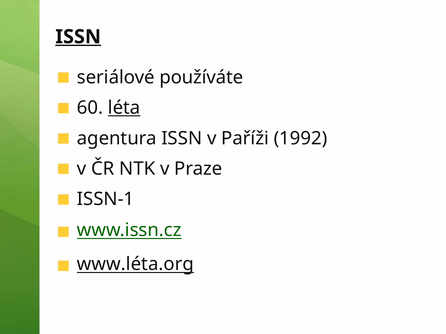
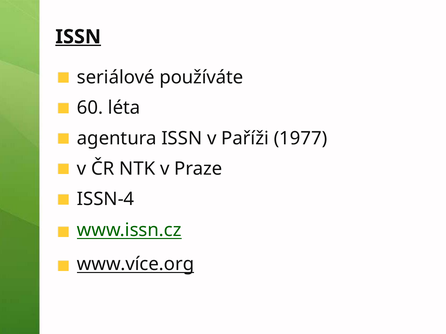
léta underline: present -> none (124, 108)
1992: 1992 -> 1977 (301, 138)
ISSN-1: ISSN-1 -> ISSN-4 (106, 199)
www.léta.org: www.léta.org -> www.více.org (136, 265)
